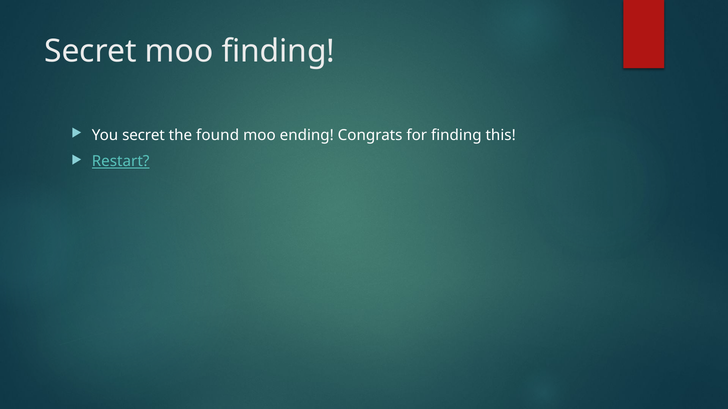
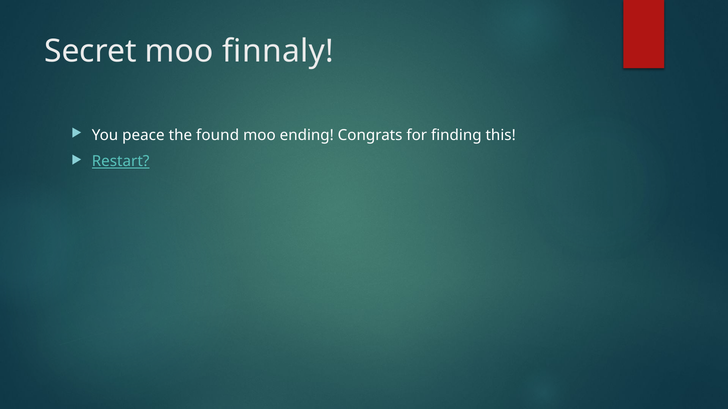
moo finding: finding -> finnaly (278, 51)
You secret: secret -> peace (143, 135)
